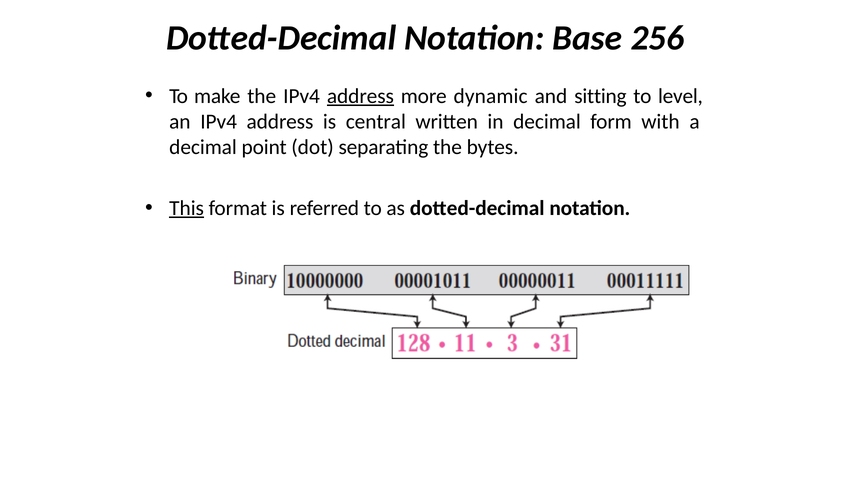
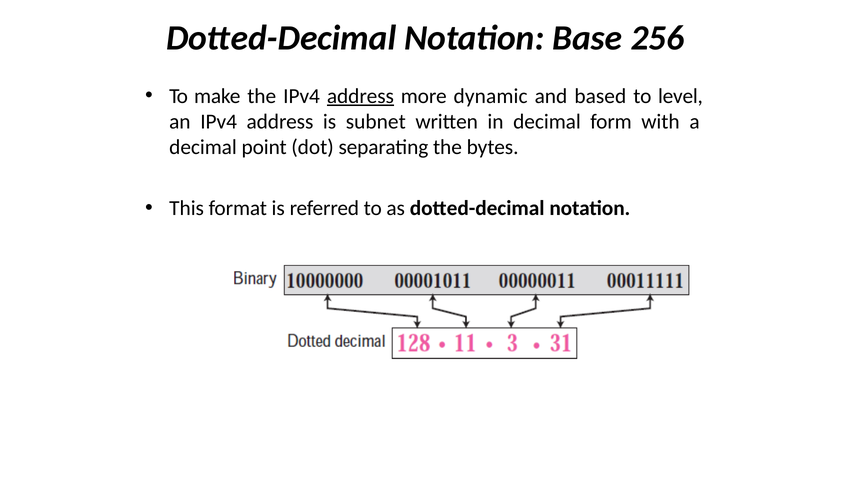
sitting: sitting -> based (600, 96)
central: central -> subnet (376, 122)
This underline: present -> none (187, 208)
